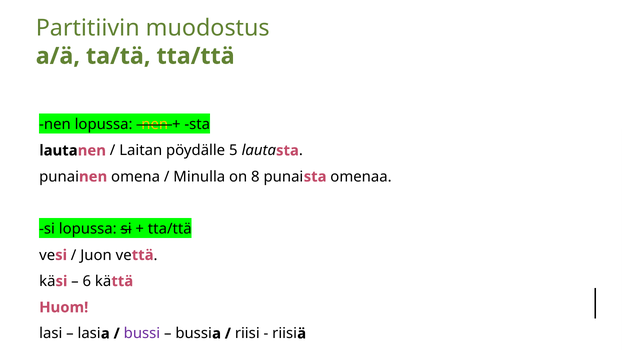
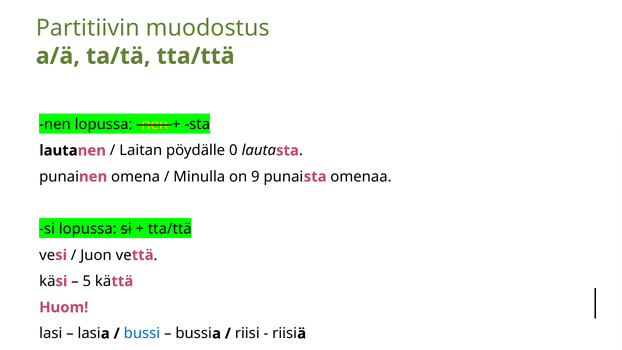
5: 5 -> 0 (233, 150)
8: 8 -> 9 (255, 177)
6: 6 -> 5 (87, 281)
bussi colour: purple -> blue (142, 333)
